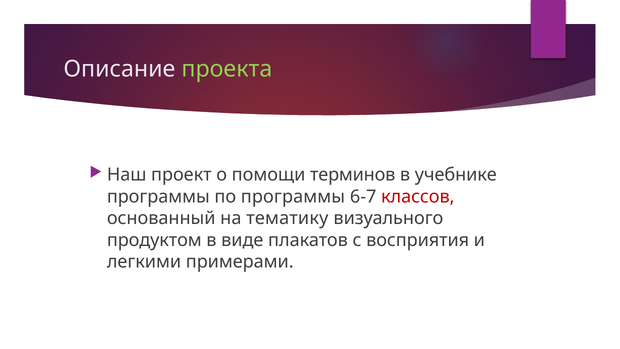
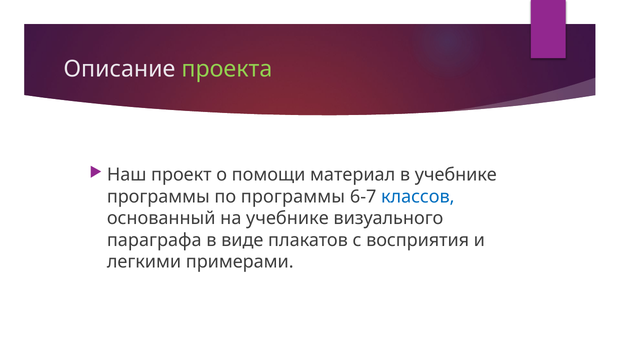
терминов: терминов -> материал (353, 175)
классов colour: red -> blue (418, 196)
на тематику: тематику -> учебнике (287, 218)
продуктом: продуктом -> параграфа (154, 240)
